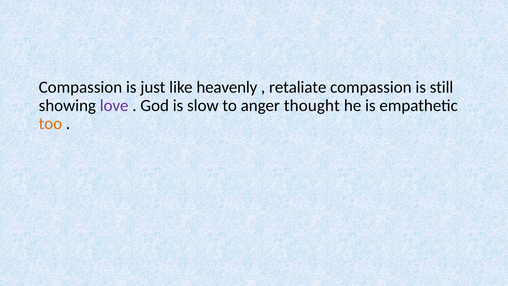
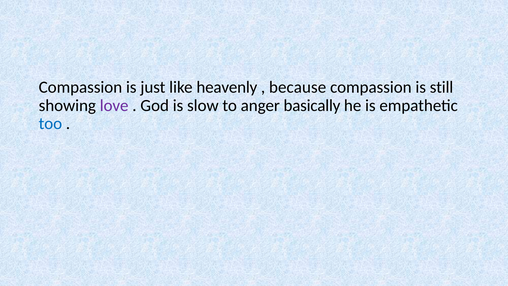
retaliate: retaliate -> because (298, 87)
thought: thought -> basically (312, 105)
too colour: orange -> blue (50, 124)
